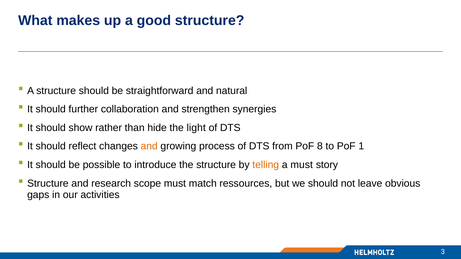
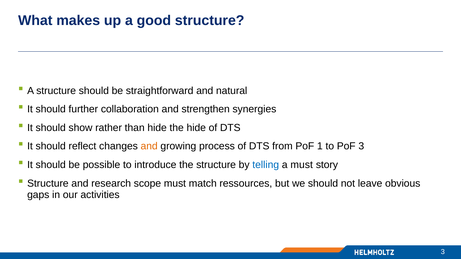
the light: light -> hide (196, 128)
8: 8 -> 1 (320, 146)
PoF 1: 1 -> 3 (361, 146)
telling colour: orange -> blue (266, 165)
